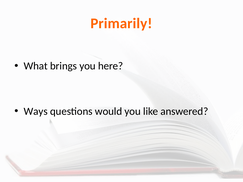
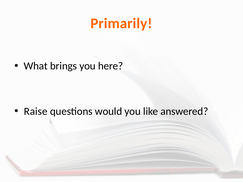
Ways: Ways -> Raise (36, 112)
